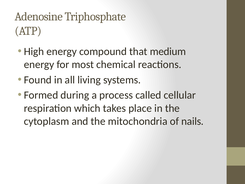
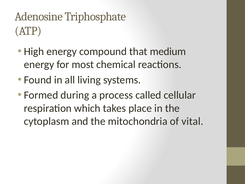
nails: nails -> vital (192, 121)
